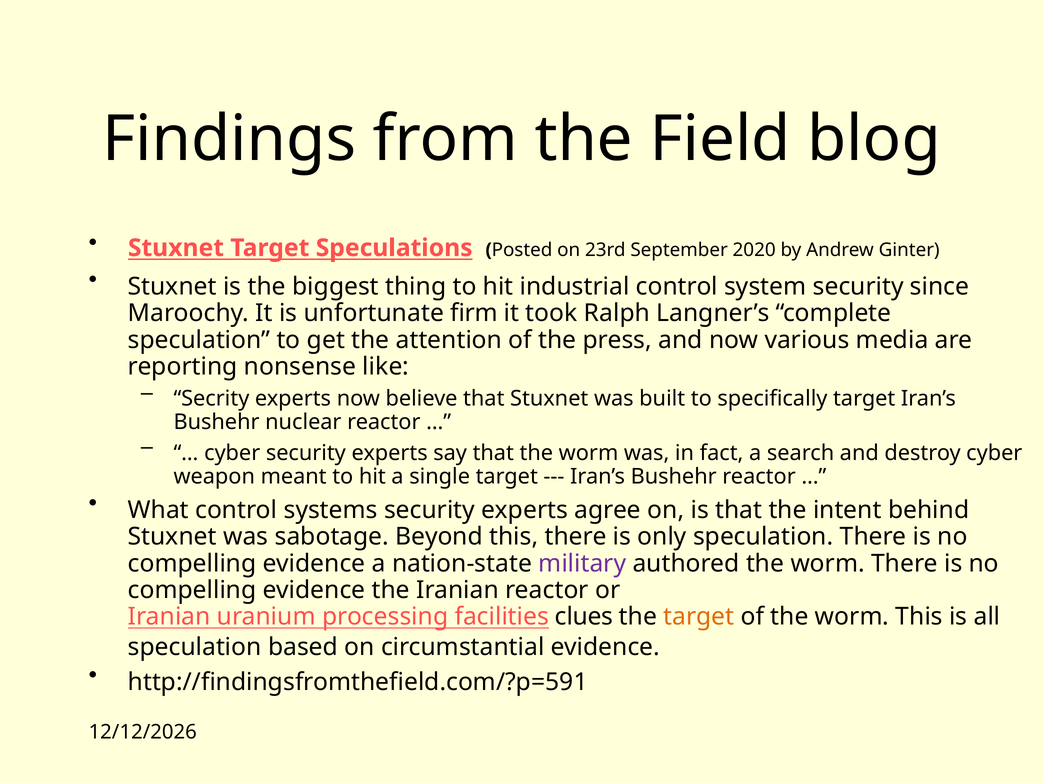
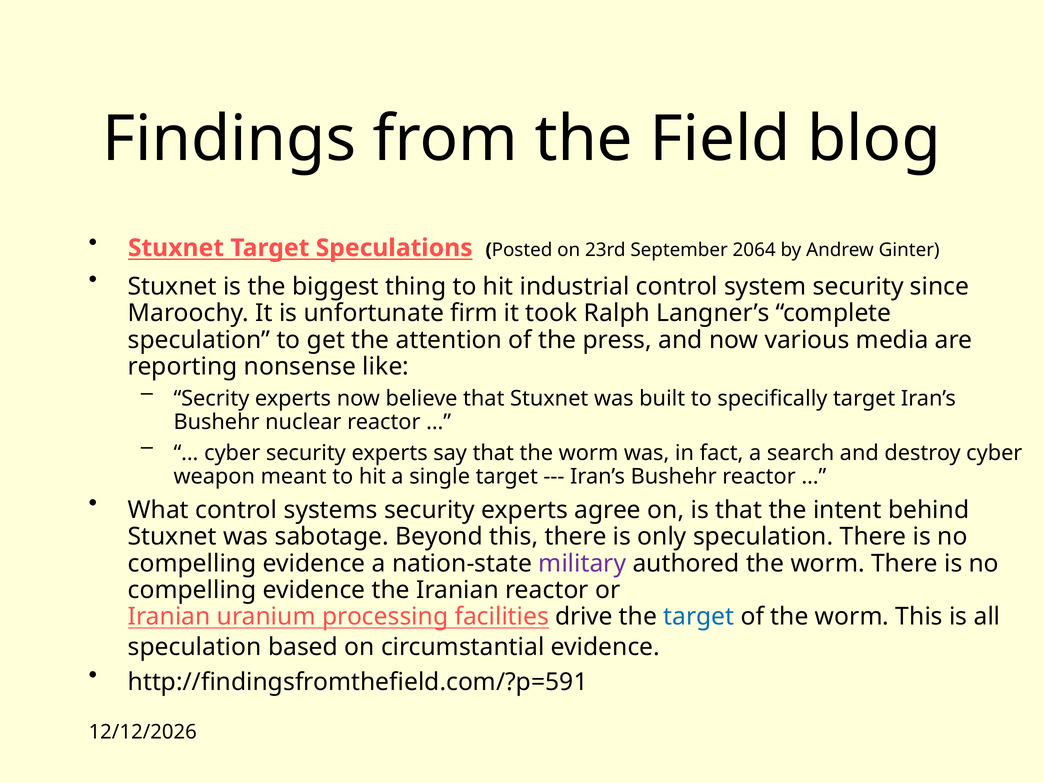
2020: 2020 -> 2064 (754, 250)
clues: clues -> drive (584, 617)
target colour: orange -> blue (699, 617)
